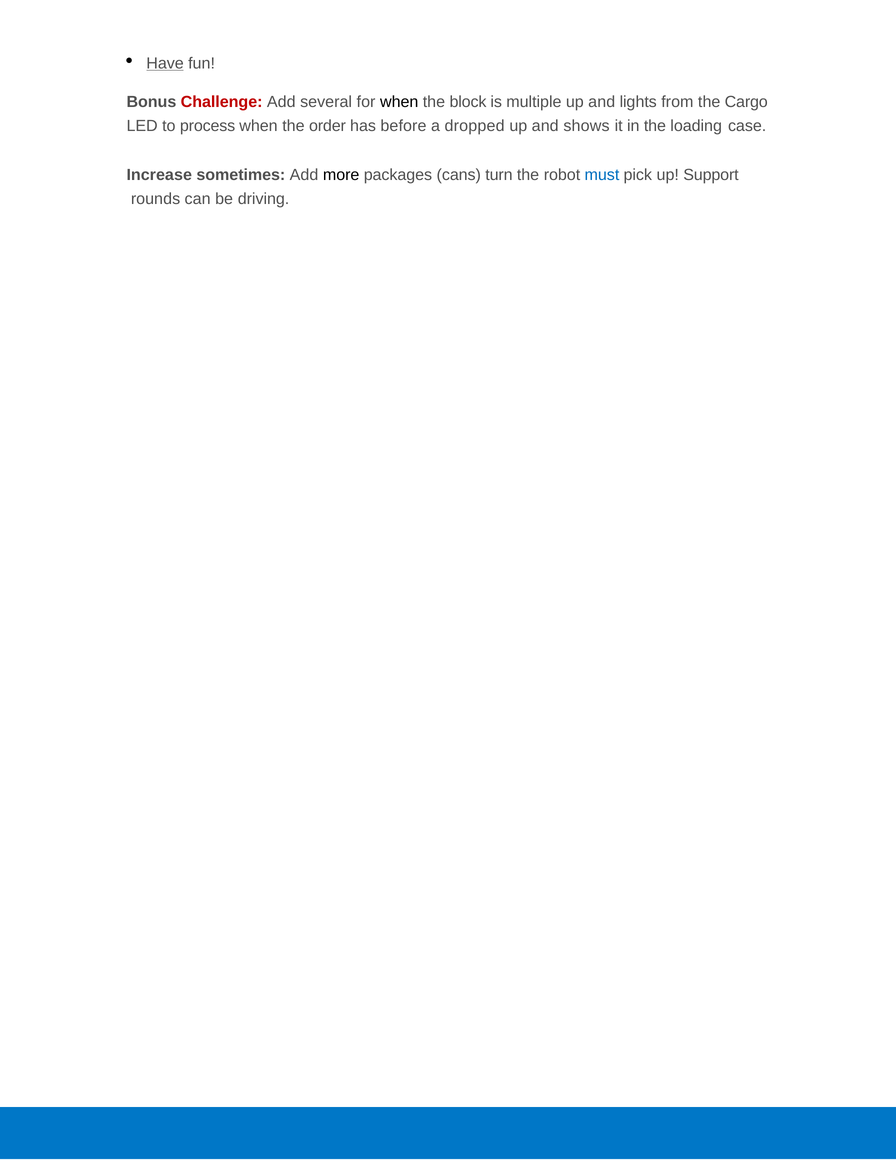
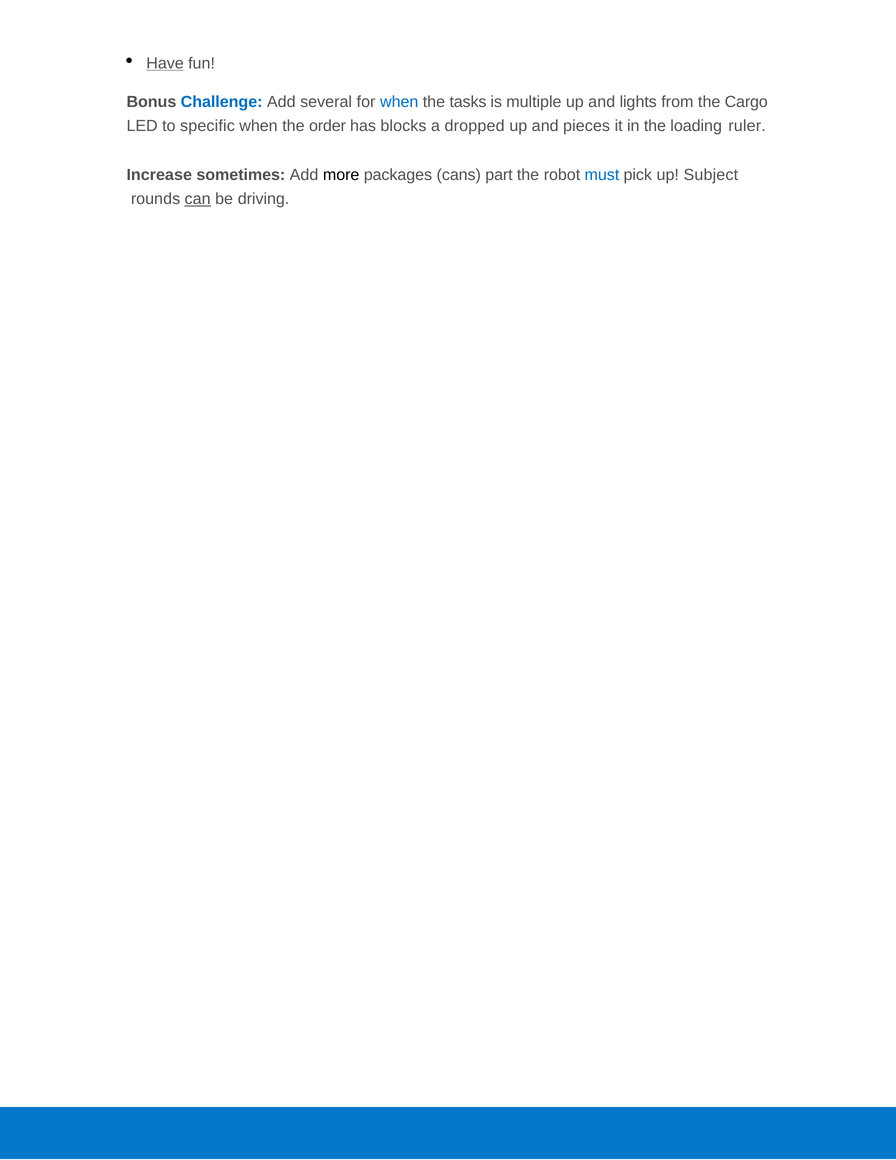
Challenge colour: red -> blue (222, 102)
when colour: black -> blue (399, 102)
block: block -> tasks (468, 102)
process: process -> specific (207, 126)
before: before -> blocks (403, 126)
shows: shows -> pieces (587, 126)
case: case -> ruler (747, 126)
turn: turn -> part (499, 175)
Support: Support -> Subject (711, 175)
can underline: none -> present (198, 199)
